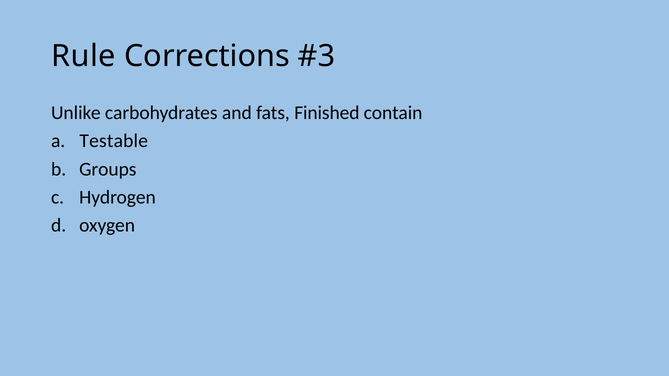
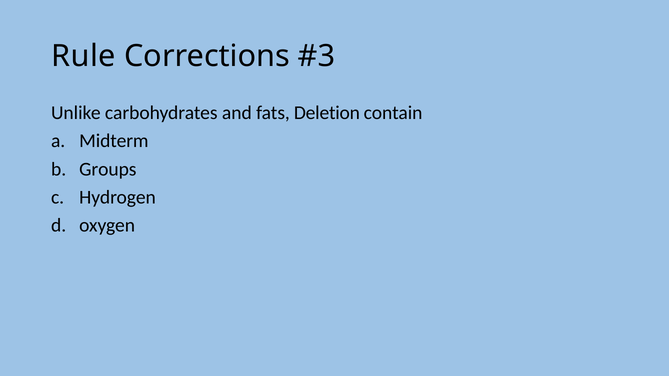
Finished: Finished -> Deletion (327, 113)
Testable: Testable -> Midterm (114, 141)
